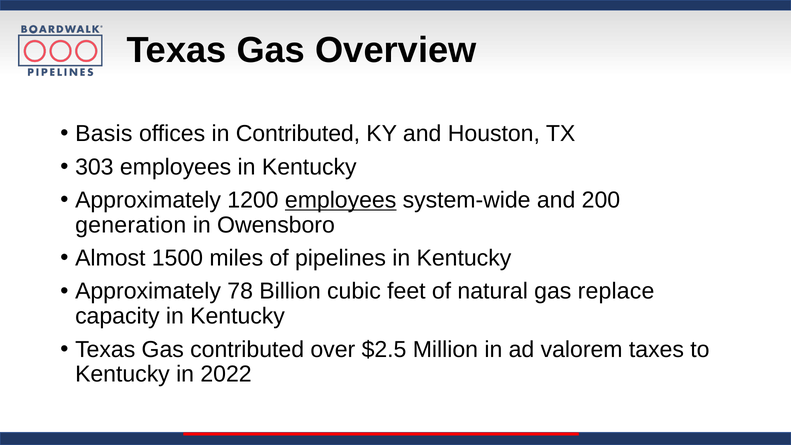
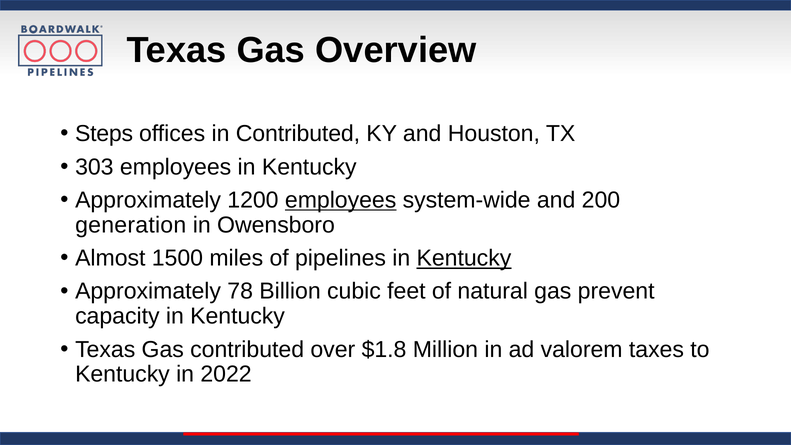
Basis: Basis -> Steps (104, 134)
Kentucky underline: none -> present (464, 258)
replace: replace -> prevent (616, 291)
$2.5: $2.5 -> $1.8 (384, 349)
